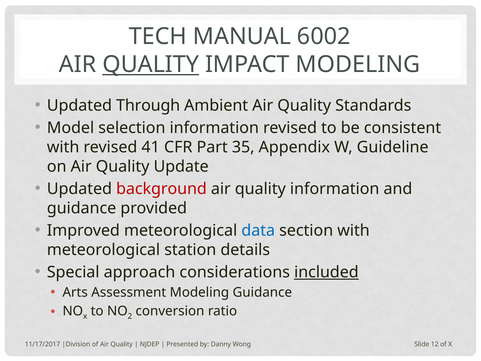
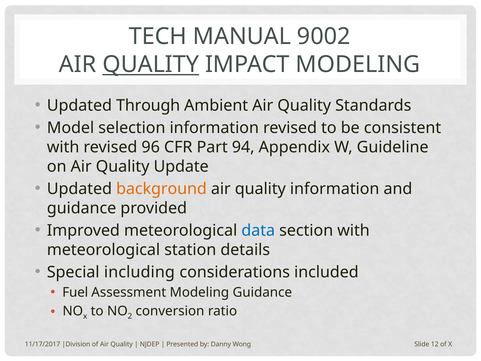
6002: 6002 -> 9002 (324, 36)
41: 41 -> 96 (151, 147)
35: 35 -> 94 (243, 147)
background colour: red -> orange (162, 189)
approach: approach -> including (139, 272)
included underline: present -> none (326, 272)
Arts: Arts -> Fuel (75, 292)
